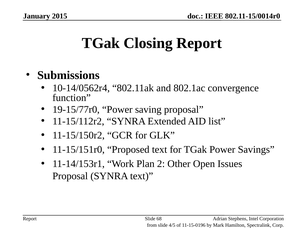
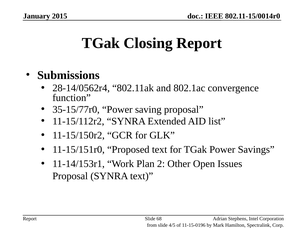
10-14/0562r4: 10-14/0562r4 -> 28-14/0562r4 (81, 88)
19-15/77r0: 19-15/77r0 -> 35-15/77r0 (76, 110)
